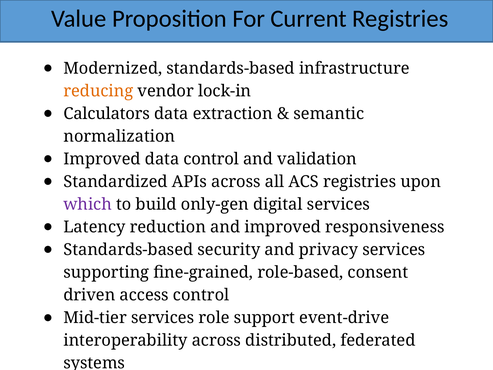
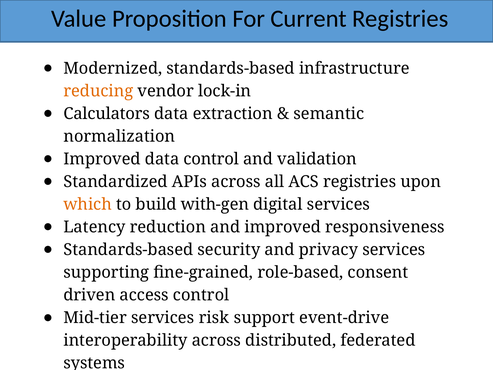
which colour: purple -> orange (88, 204)
only-gen: only-gen -> with-gen (215, 204)
role: role -> risk (214, 318)
